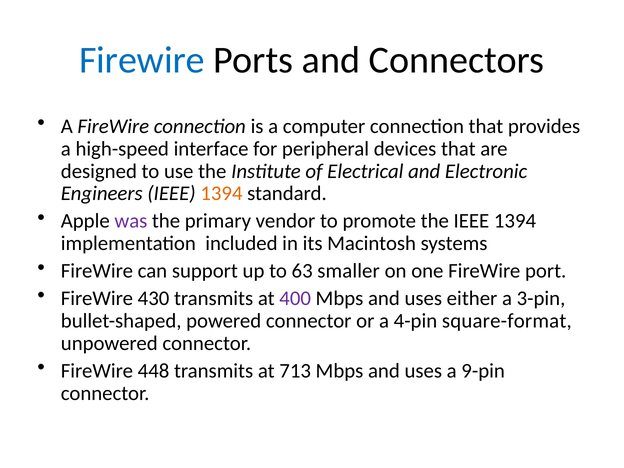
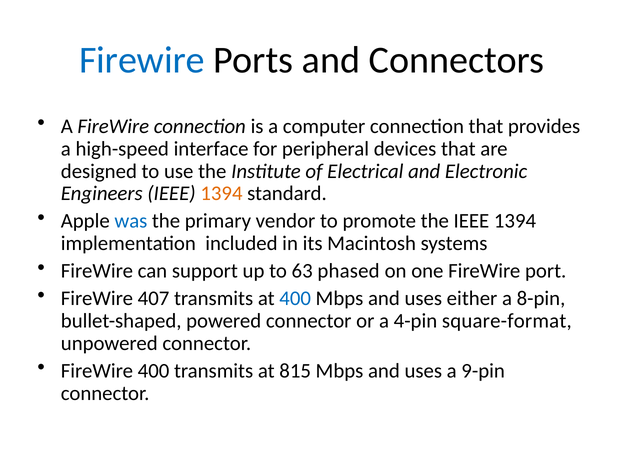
was colour: purple -> blue (131, 221)
smaller: smaller -> phased (349, 271)
430: 430 -> 407 (154, 298)
400 colour: purple -> blue (295, 298)
3-pin: 3-pin -> 8-pin (541, 298)
FireWire 448: 448 -> 400 (154, 371)
713: 713 -> 815 (295, 371)
